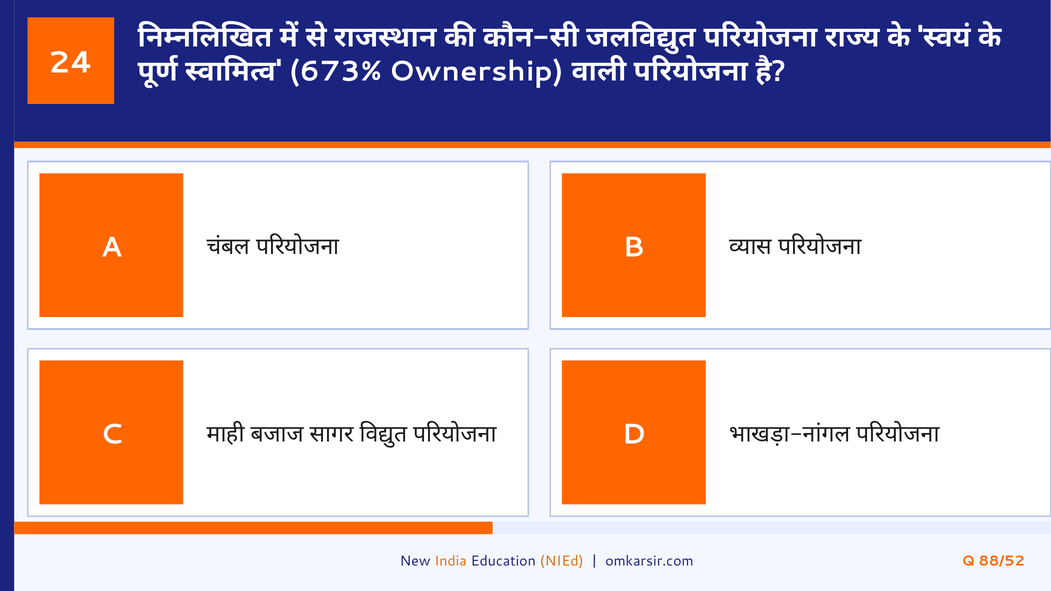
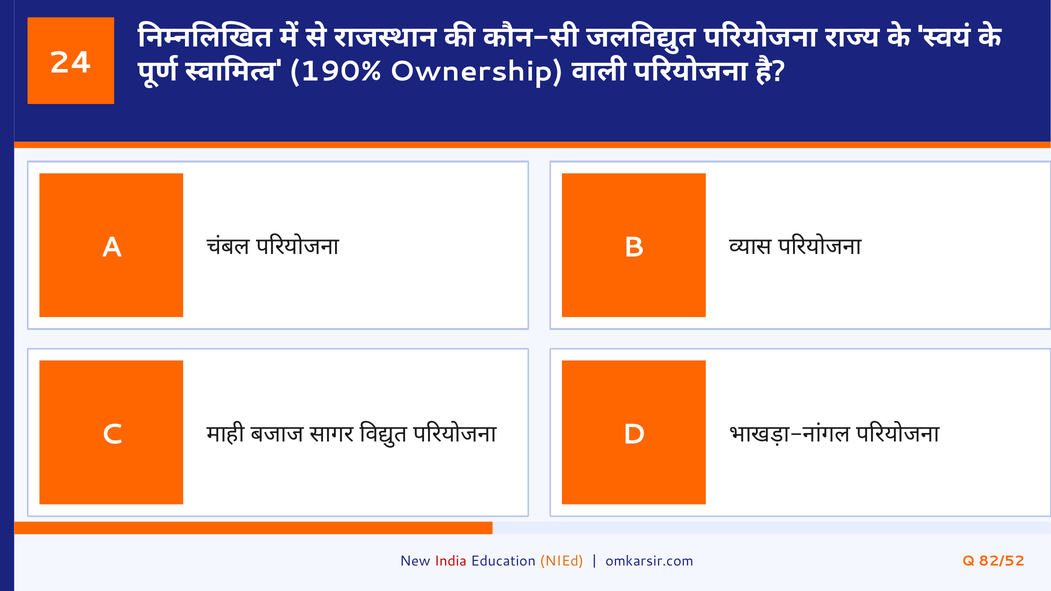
673%: 673% -> 190% (335, 71)
India colour: orange -> red (451, 561)
88/52: 88/52 -> 82/52 (1002, 561)
